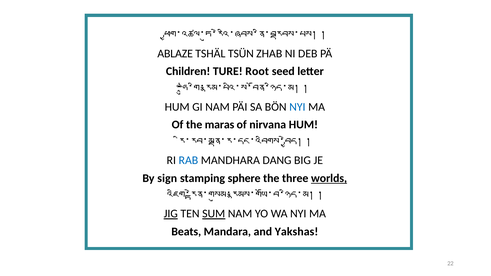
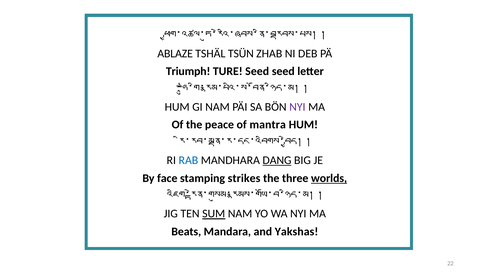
Children: Children -> Triumph (188, 71)
TURE Root: Root -> Seed (257, 71)
NYI colour: blue -> purple (297, 107)
maras: maras -> peace (219, 125)
nirvana: nirvana -> mantra (268, 125)
DANG underline: none -> present (277, 160)
sign: sign -> face (167, 178)
sphere: sphere -> strikes (244, 178)
JIG underline: present -> none (171, 214)
